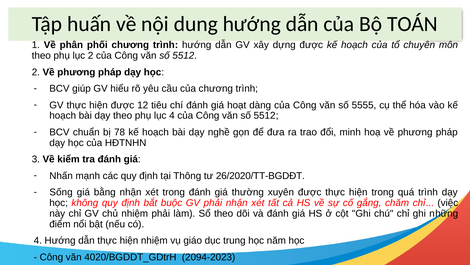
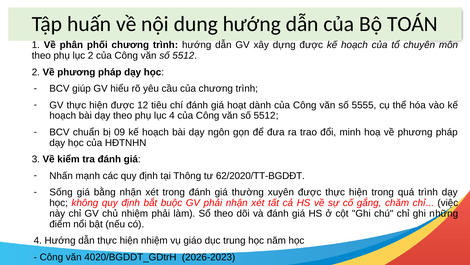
dàng: dàng -> dành (260, 105)
78: 78 -> 09 (120, 132)
nghề: nghề -> ngôn (219, 132)
26/2020/TT-BGDĐT: 26/2020/TT-BGDĐT -> 62/2020/TT-BGDĐT (260, 175)
2094-2023: 2094-2023 -> 2026-2023 (209, 257)
